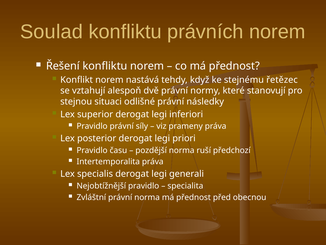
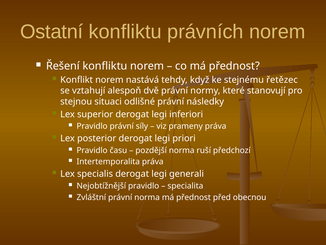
Soulad: Soulad -> Ostatní (52, 32)
